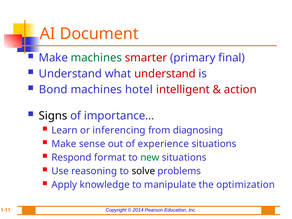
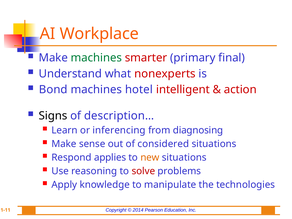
Document: Document -> Workplace (99, 34)
what understand: understand -> nonexperts (165, 74)
importance…: importance… -> description… (119, 116)
experience: experience -> considered (163, 144)
format: format -> applies (110, 157)
new colour: green -> orange (150, 157)
solve colour: black -> red (143, 171)
optimization: optimization -> technologies (246, 185)
